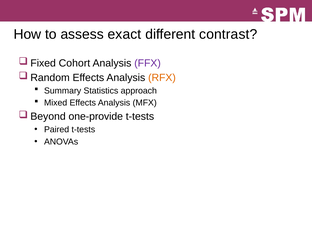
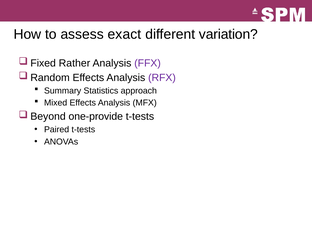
contrast: contrast -> variation (228, 34)
Cohort: Cohort -> Rather (74, 63)
RFX colour: orange -> purple (162, 78)
